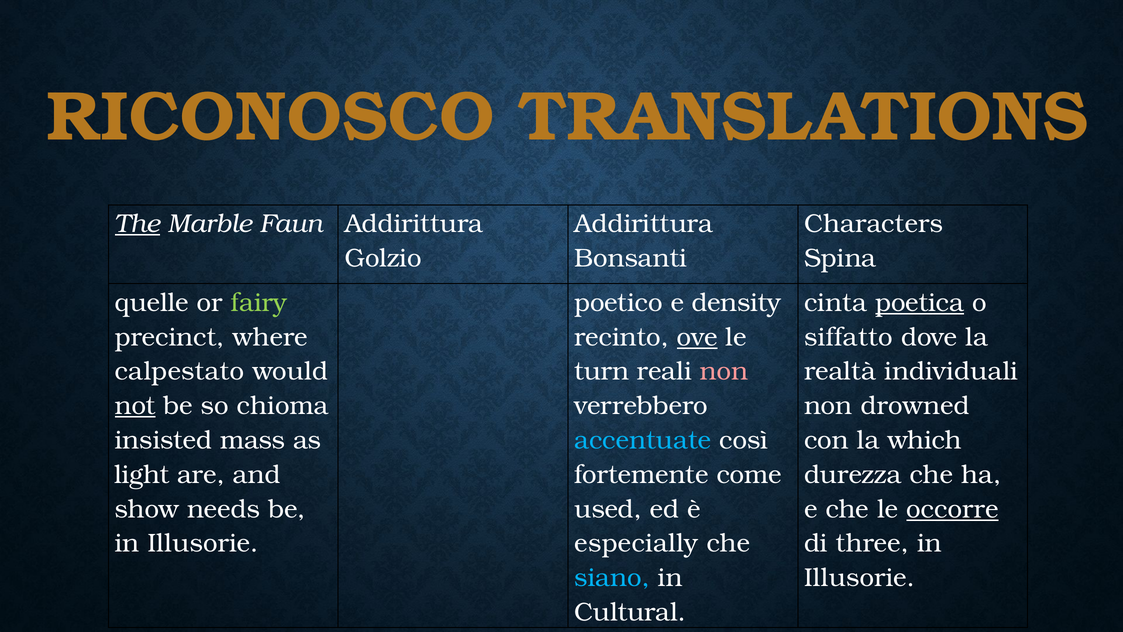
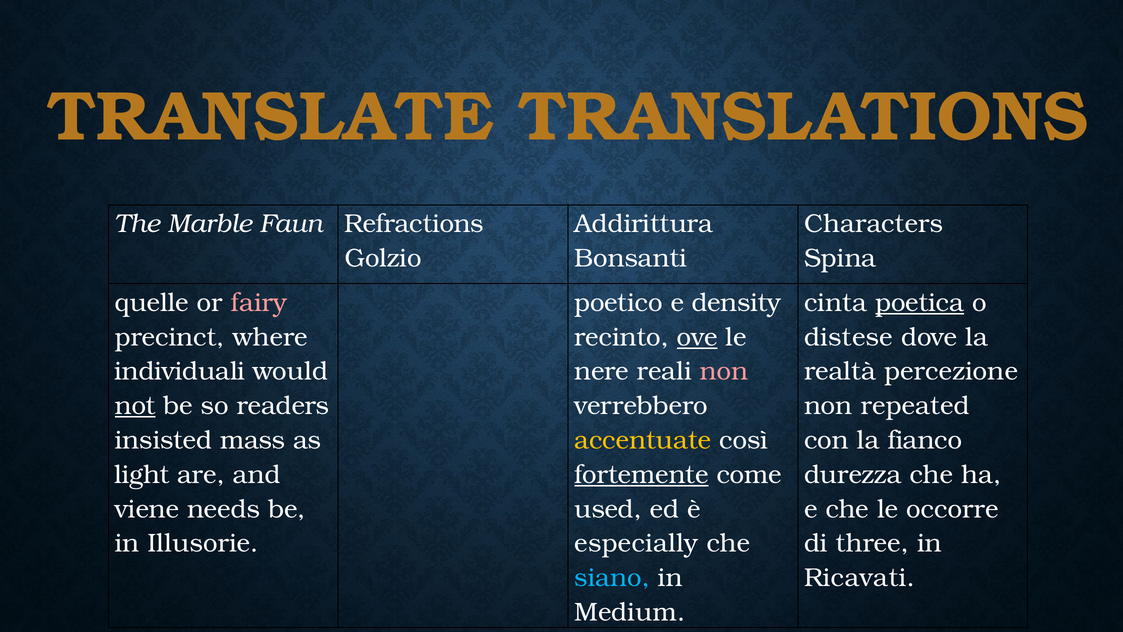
RICONOSCO: RICONOSCO -> TRANSLATE (270, 117)
The underline: present -> none (137, 224)
Faun Addirittura: Addirittura -> Refractions (414, 224)
fairy colour: light green -> pink (259, 302)
siffatto: siffatto -> distese (848, 337)
calpestato: calpestato -> individuali (180, 371)
turn: turn -> nere (602, 371)
individuali: individuali -> percezione (951, 371)
chioma: chioma -> readers (283, 406)
drowned: drowned -> repeated (915, 406)
accentuate colour: light blue -> yellow (643, 440)
which: which -> fianco (925, 440)
fortemente underline: none -> present (641, 474)
show: show -> viene (147, 509)
occorre underline: present -> none (952, 509)
Illusorie: Illusorie -> Ricavati (860, 578)
Cultural: Cultural -> Medium (630, 612)
